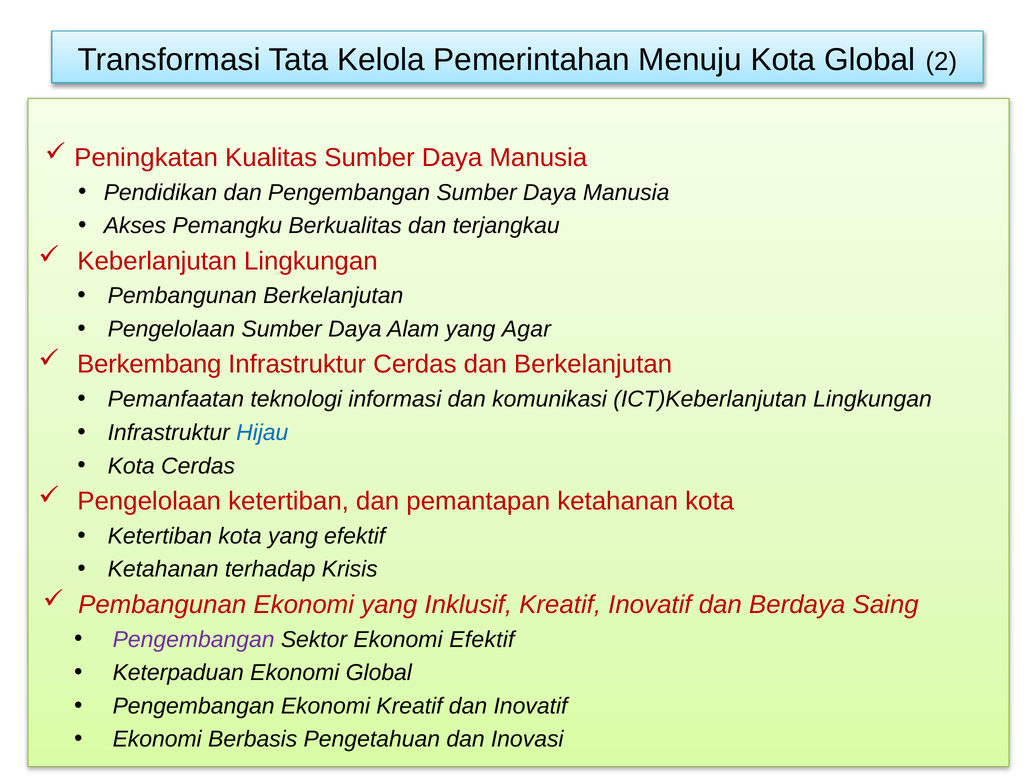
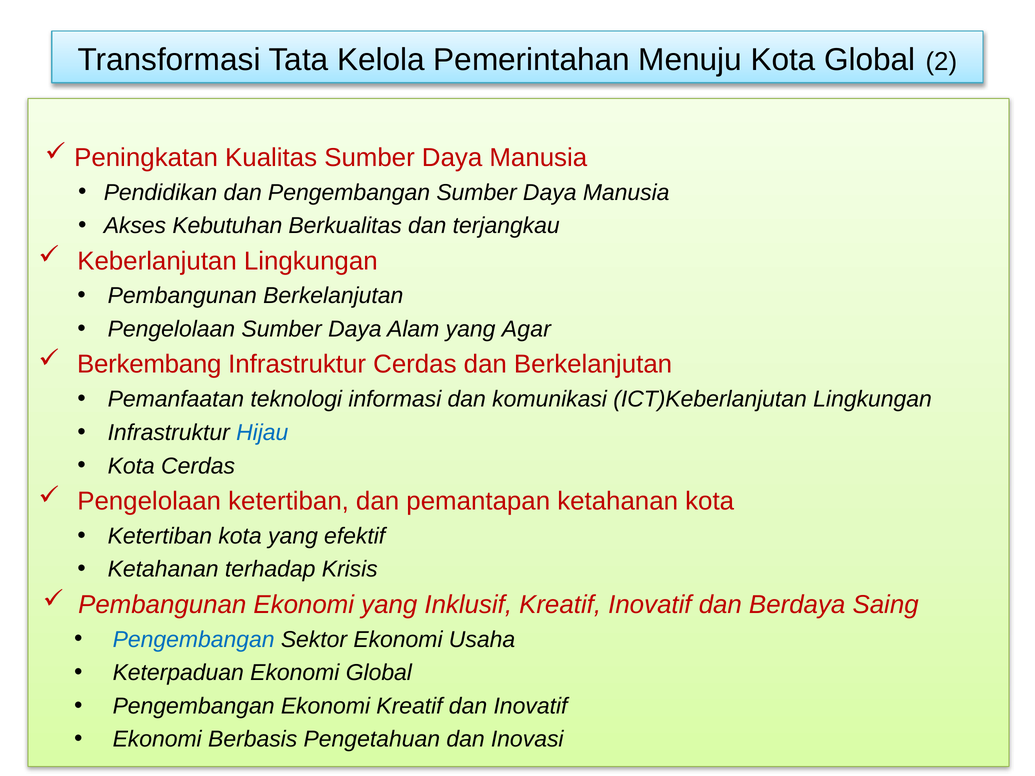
Pemangku: Pemangku -> Kebutuhan (227, 226)
Pengembangan colour: purple -> blue (194, 640)
Ekonomi Efektif: Efektif -> Usaha (482, 640)
